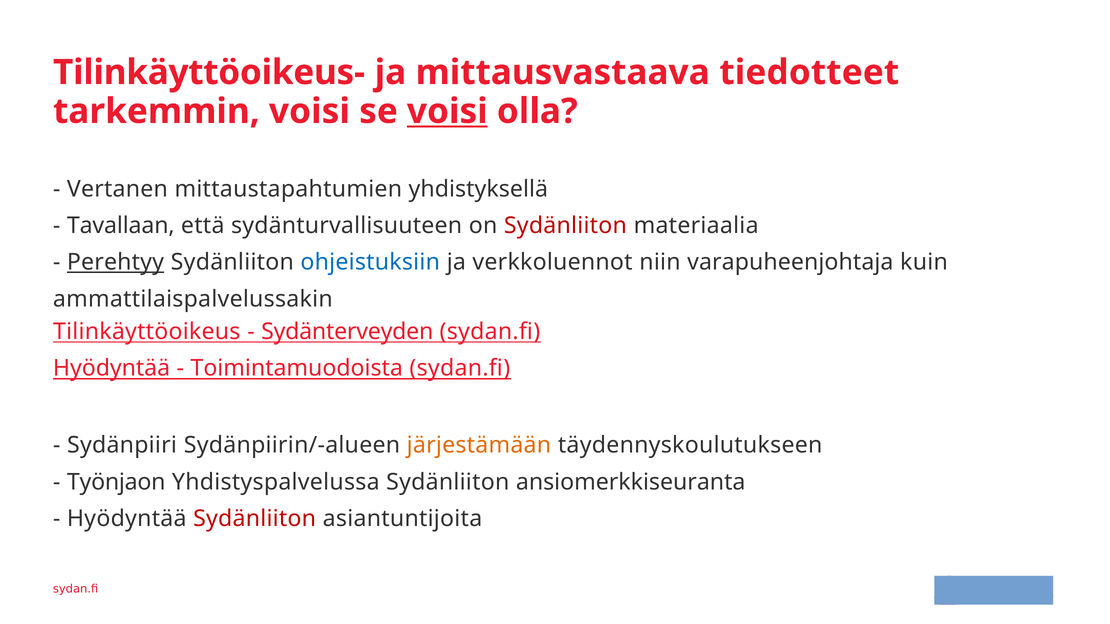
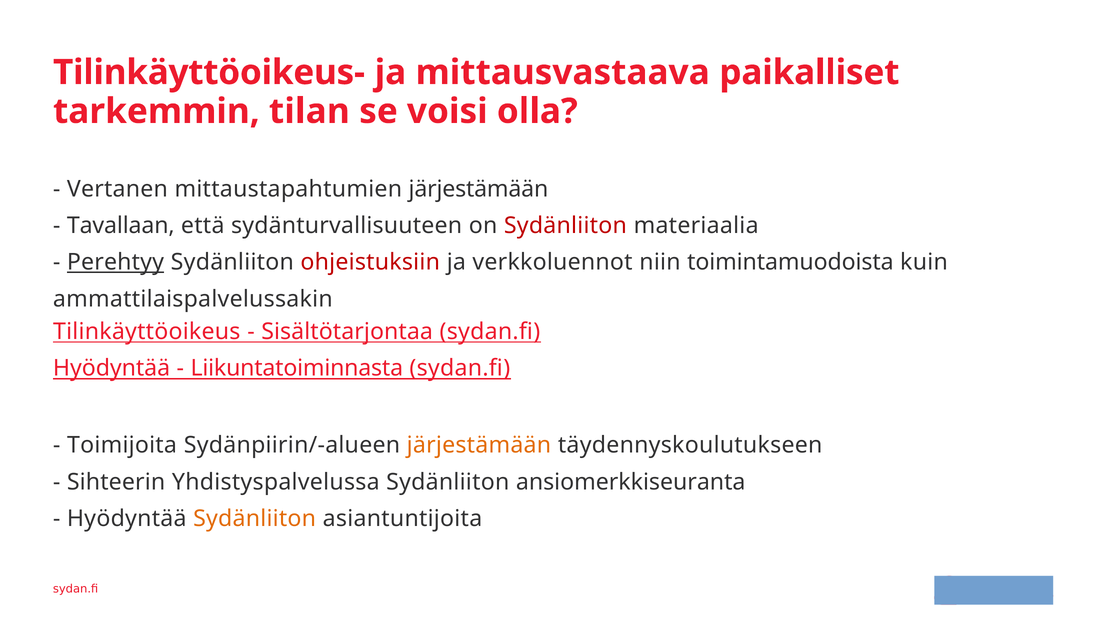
tiedotteet: tiedotteet -> paikalliset (809, 73)
tarkemmin voisi: voisi -> tilan (309, 111)
voisi underline: present -> none (447, 111)
mittaustapahtumien yhdistyksellä: yhdistyksellä -> järjestämään (478, 189)
ohjeistuksiin colour: blue -> red (370, 262)
varapuheenjohtaja: varapuheenjohtaja -> toimintamuodoista (790, 262)
Sydänterveyden: Sydänterveyden -> Sisältötarjontaa (347, 332)
Toimintamuodoista: Toimintamuodoista -> Liikuntatoiminnasta (297, 368)
Sydänpiiri: Sydänpiiri -> Toimijoita (122, 446)
Työnjaon: Työnjaon -> Sihteerin (116, 482)
Sydänliiton colour: red -> orange (255, 519)
